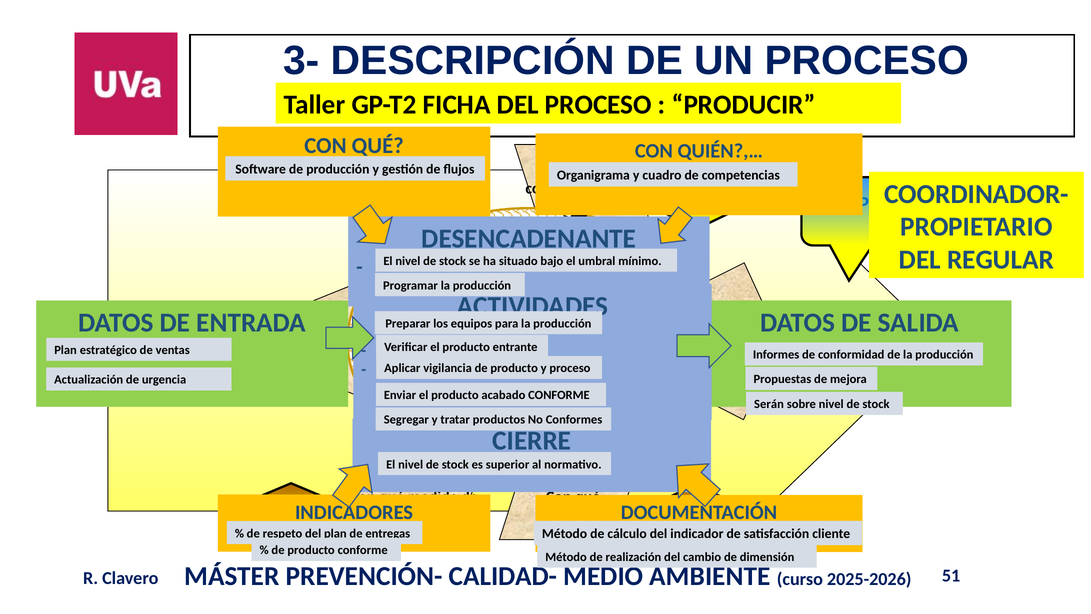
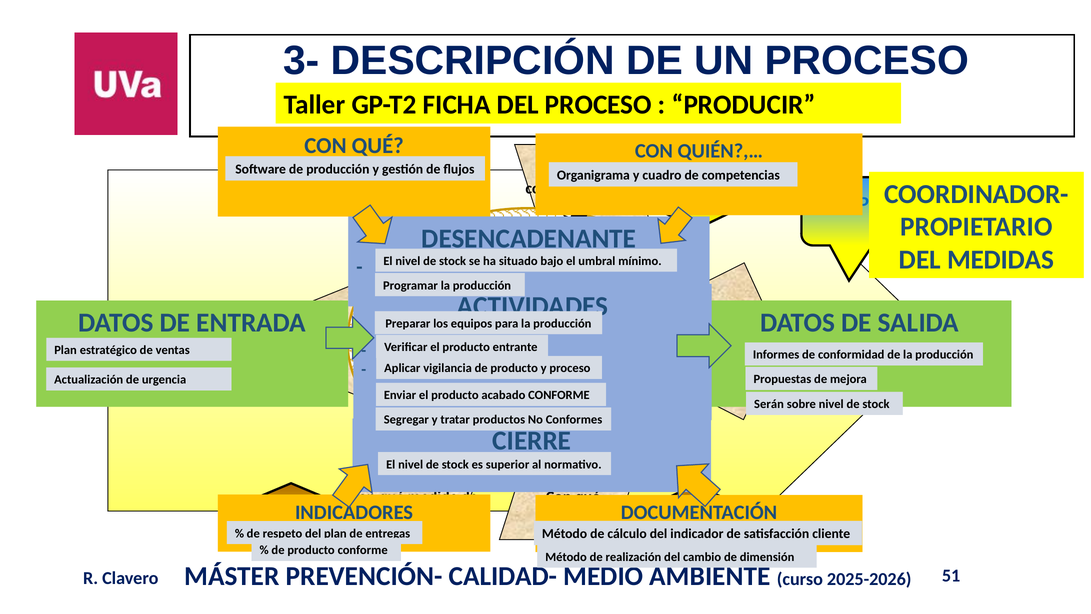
REGULAR: REGULAR -> MEDIDAS (1001, 259)
